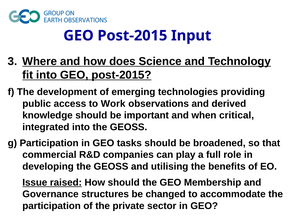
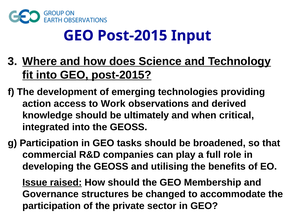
public: public -> action (37, 104)
important: important -> ultimately (146, 115)
